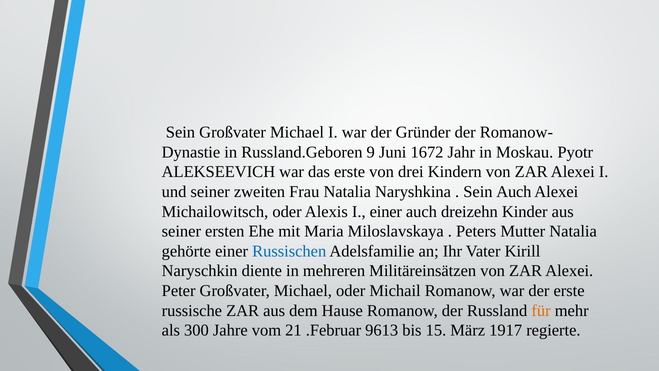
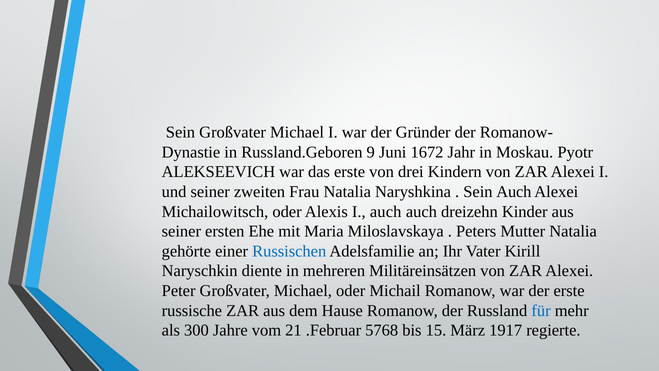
I einer: einer -> auch (386, 211)
für colour: orange -> blue (541, 310)
9613: 9613 -> 5768 (382, 330)
